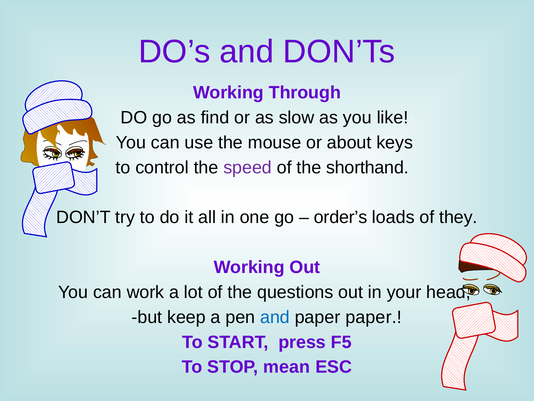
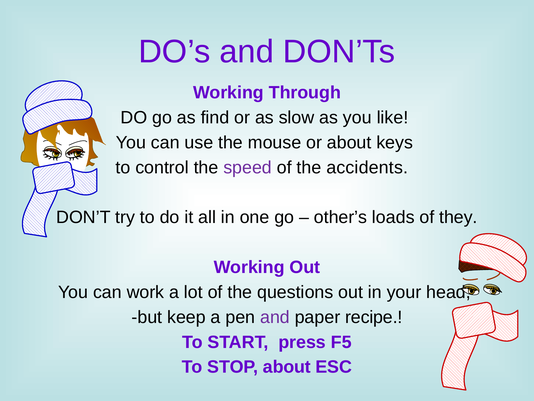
shorthand: shorthand -> accidents (367, 167)
order’s: order’s -> other’s (341, 217)
and colour: blue -> purple (275, 317)
paper paper: paper -> recipe (374, 317)
STOP mean: mean -> about (287, 367)
